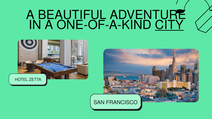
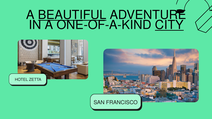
BEAUTIFUL underline: none -> present (72, 15)
